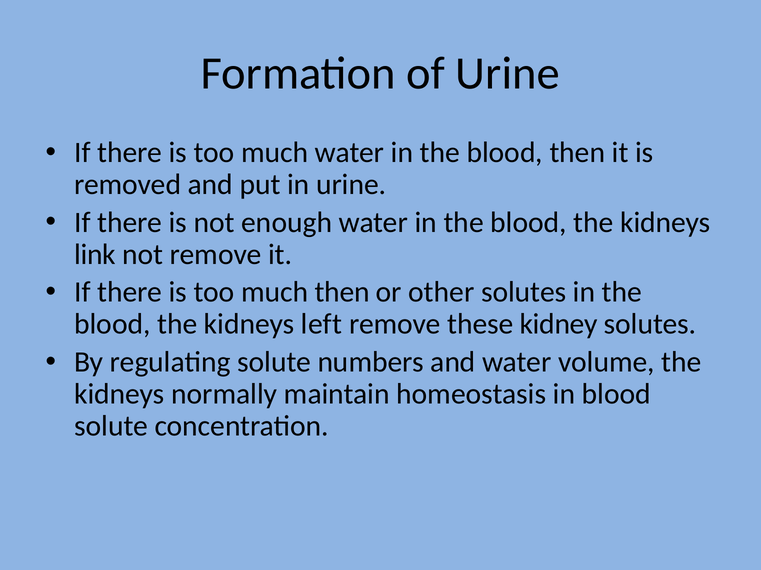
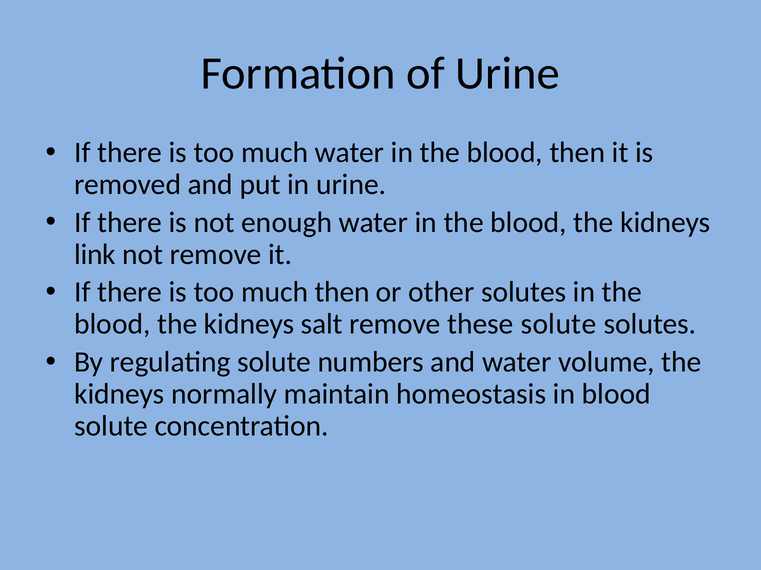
left: left -> salt (322, 325)
these kidney: kidney -> solute (558, 325)
